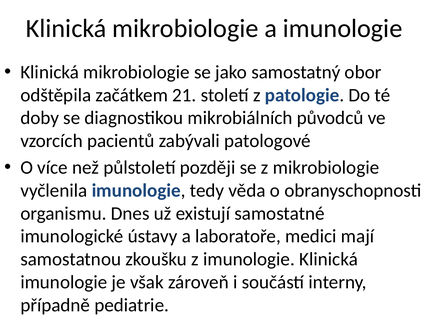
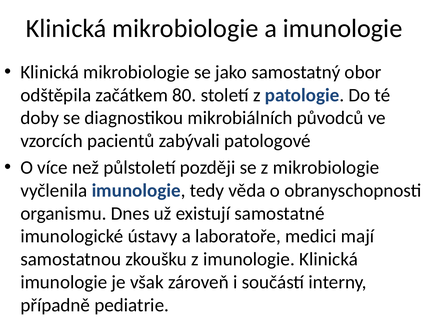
21: 21 -> 80 (184, 95)
